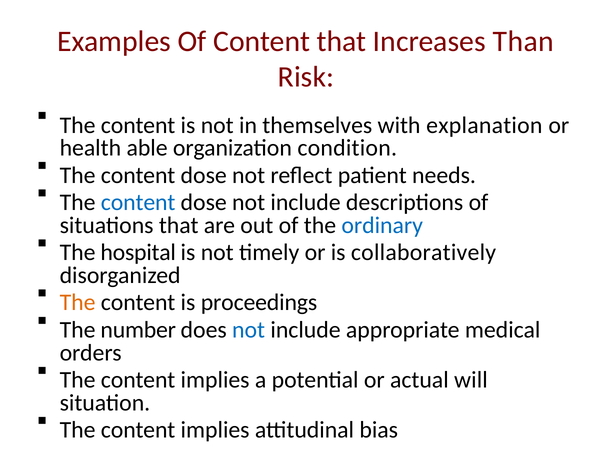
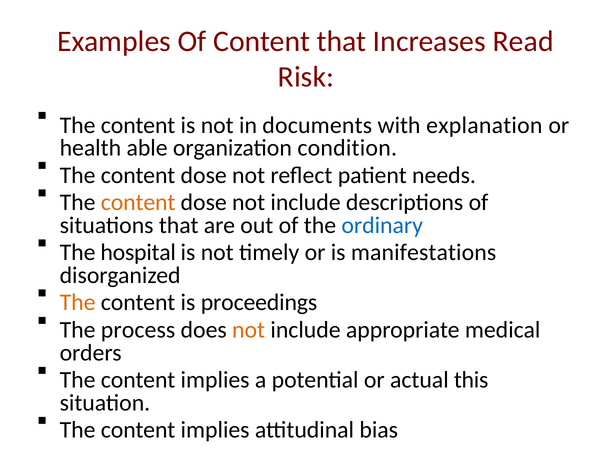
Than: Than -> Read (523, 41)
themselves: themselves -> documents (317, 125)
content colour: blue -> orange (138, 202)
collaboratively: collaboratively -> manifestations (424, 253)
number: number -> process (138, 330)
not colour: blue -> orange (249, 330)
will: will -> this (471, 380)
